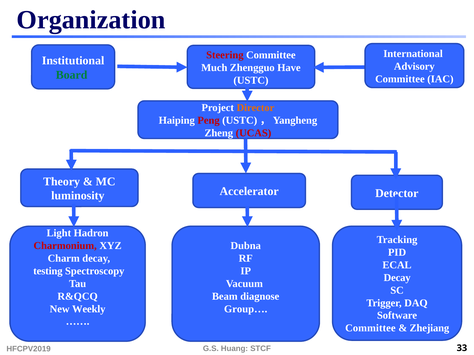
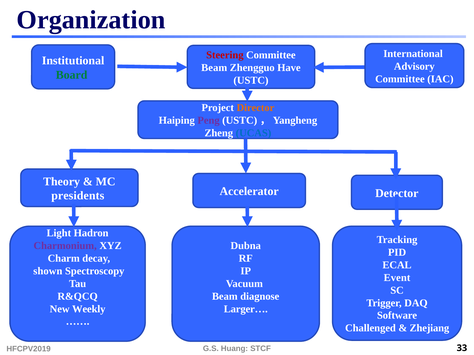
Much: Much -> Beam (214, 68)
Peng colour: red -> purple (209, 121)
UCAS colour: red -> blue (253, 133)
luminosity: luminosity -> presidents (78, 196)
Charmonium colour: red -> purple (65, 246)
testing: testing -> shown (48, 271)
Decay: Decay -> Event (397, 278)
Group…: Group… -> Larger… (246, 309)
Committee: Committee -> Challenged (370, 329)
